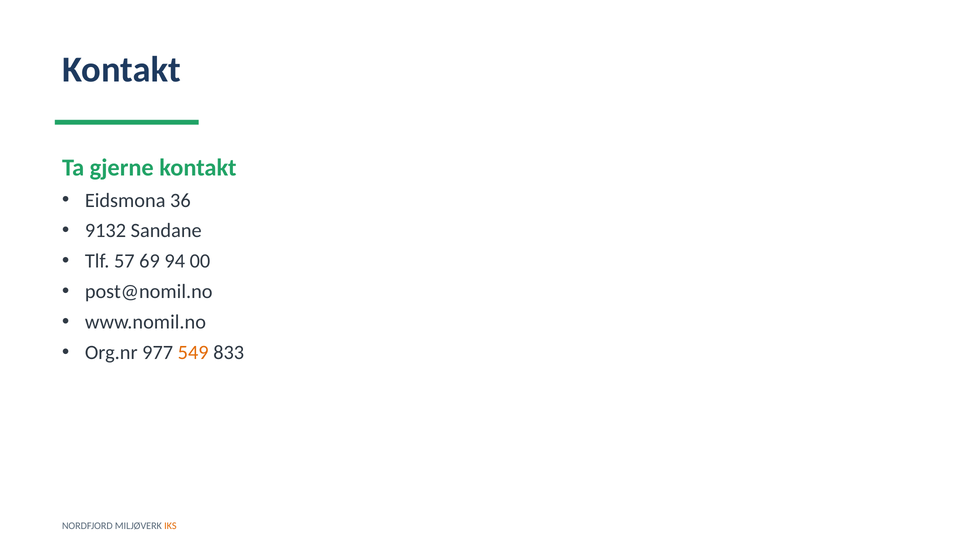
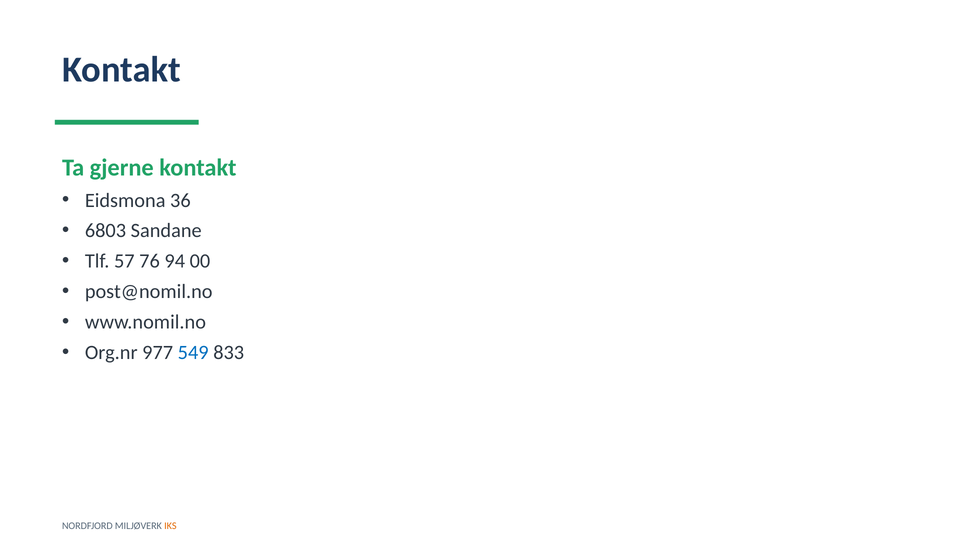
9132: 9132 -> 6803 (105, 231)
69: 69 -> 76 (150, 261)
549 colour: orange -> blue (193, 353)
